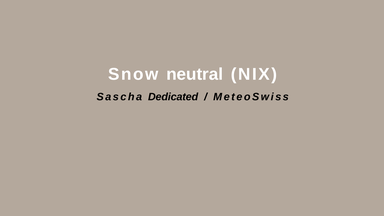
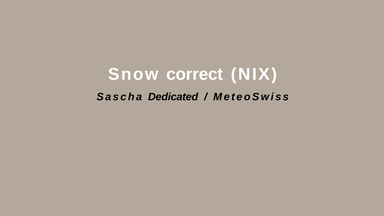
neutral: neutral -> correct (195, 74)
